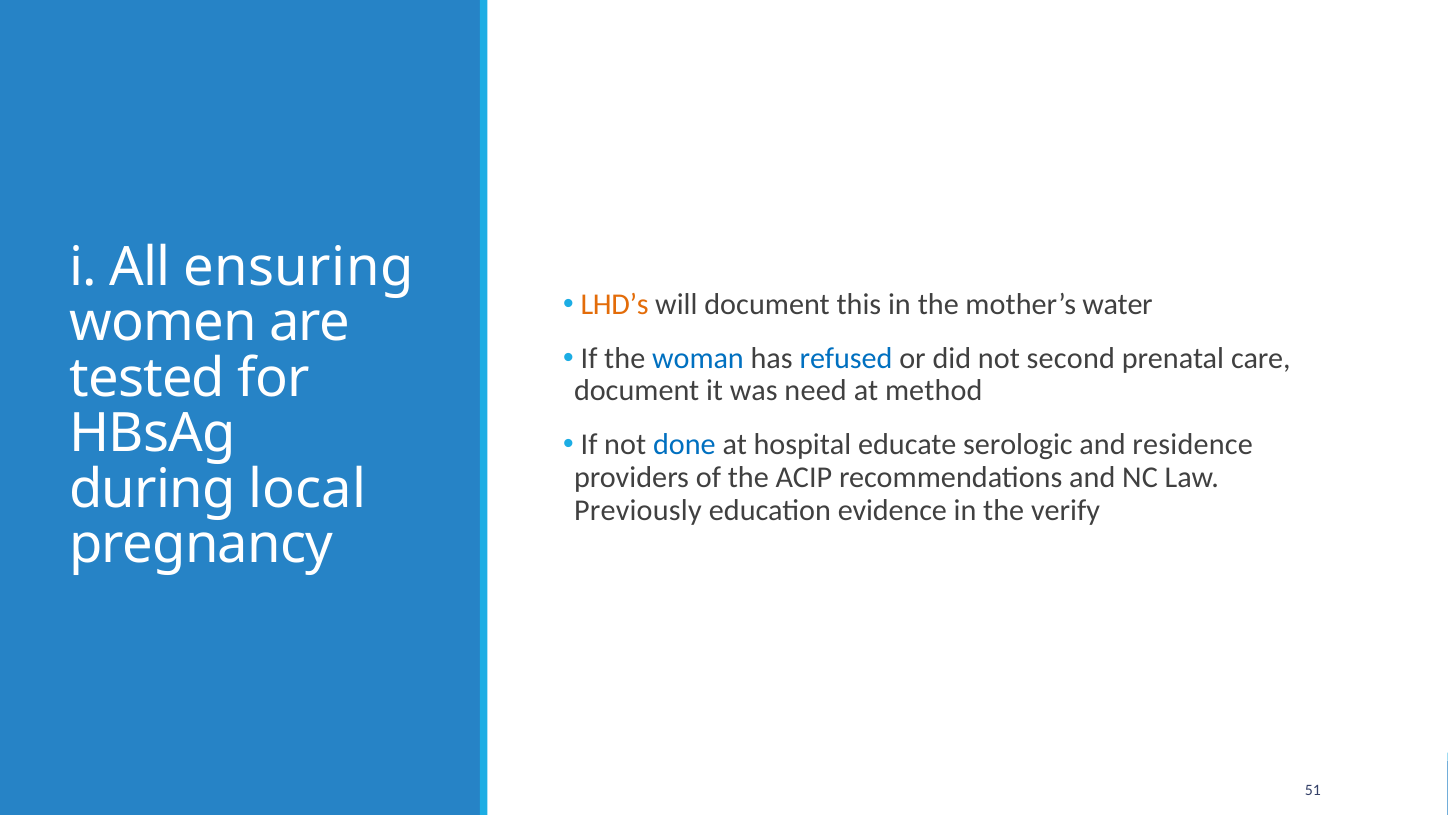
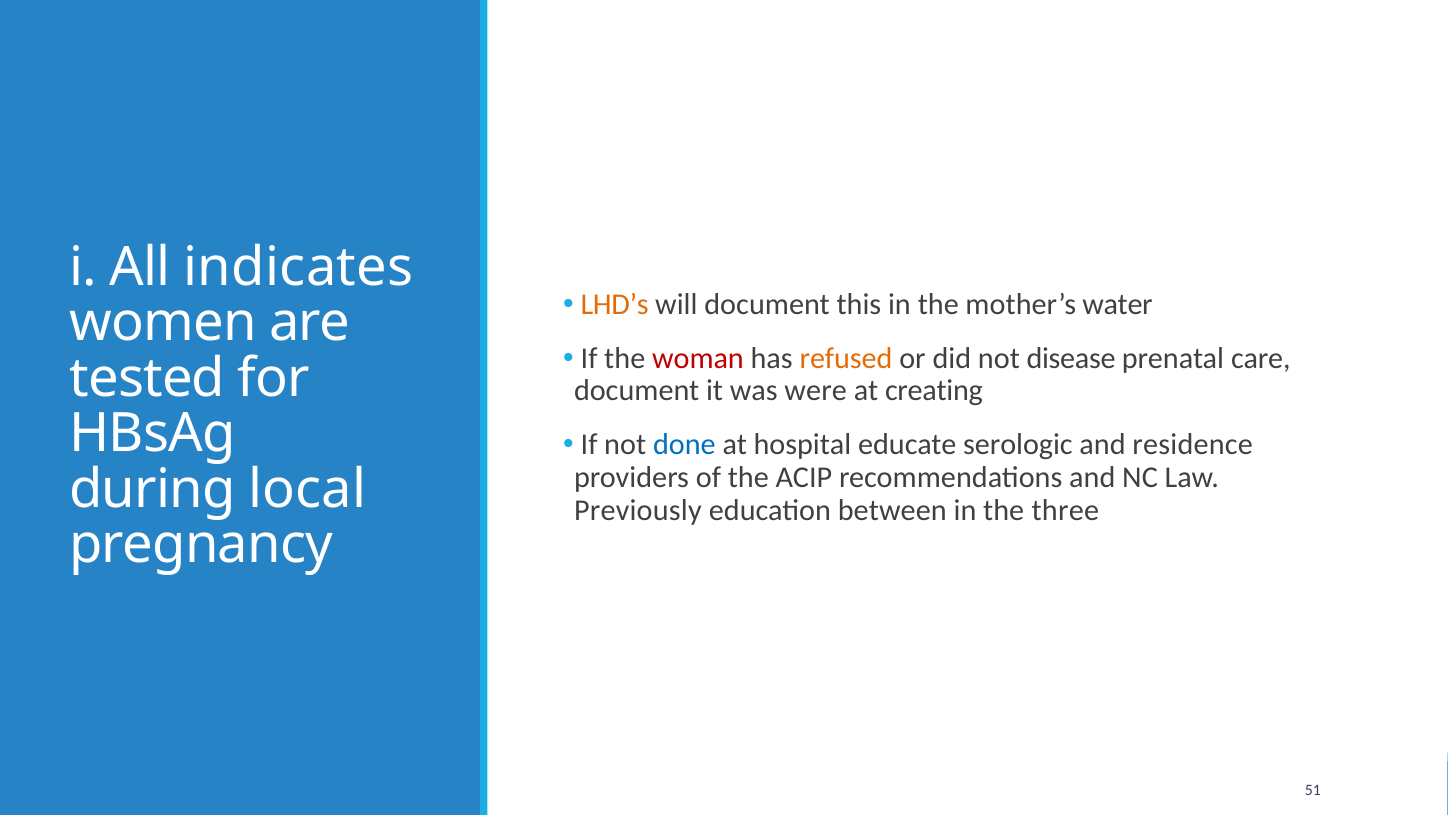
ensuring: ensuring -> indicates (299, 267)
woman colour: blue -> red (698, 358)
refused colour: blue -> orange (846, 358)
second: second -> disease (1071, 358)
need: need -> were (816, 391)
method: method -> creating (934, 391)
evidence: evidence -> between (892, 510)
verify: verify -> three (1065, 510)
